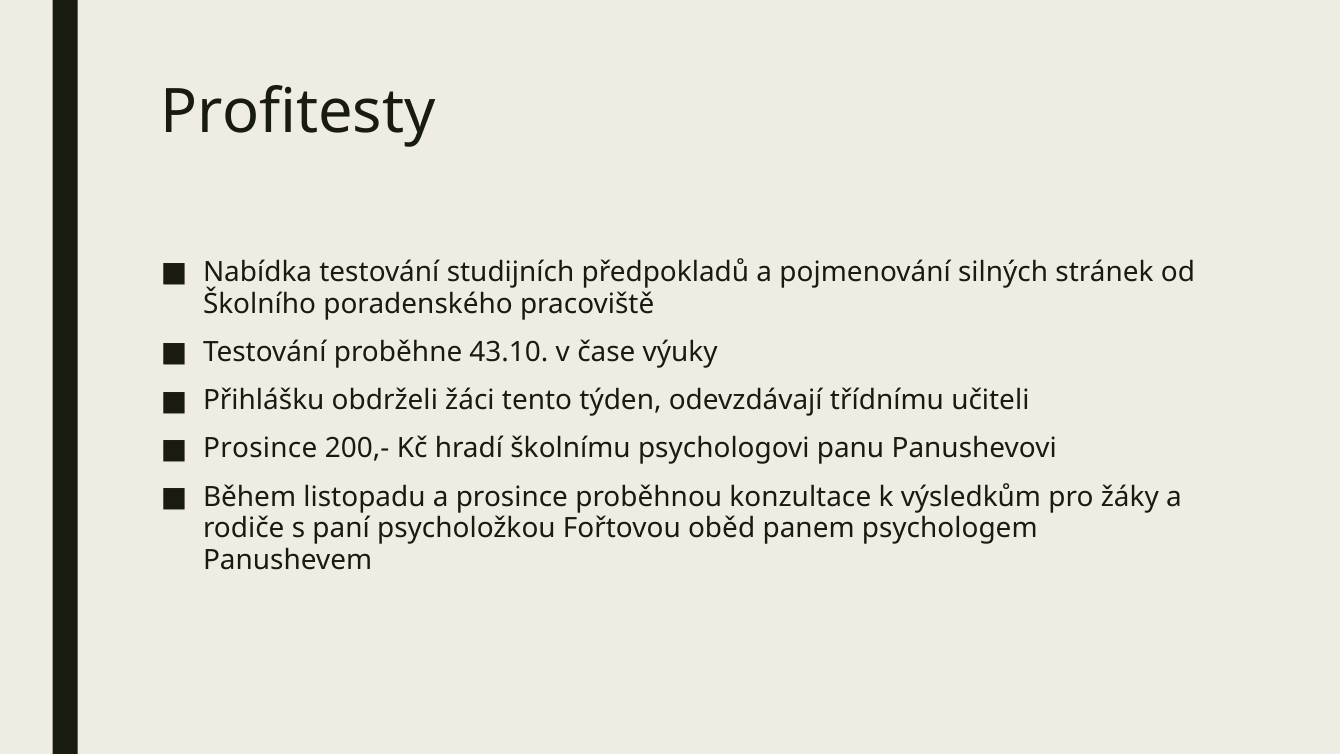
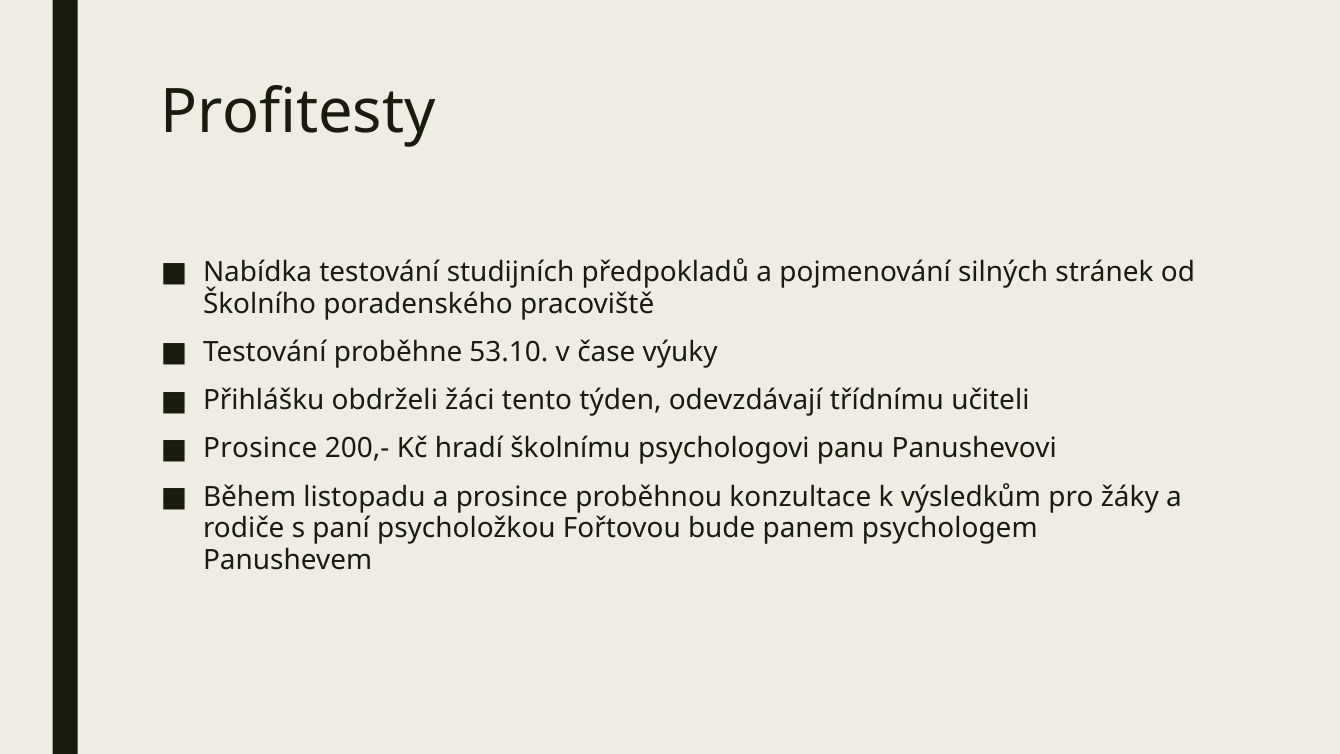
43.10: 43.10 -> 53.10 (509, 352)
oběd: oběd -> bude (722, 528)
